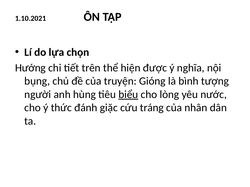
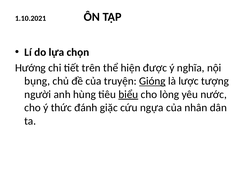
Gióng underline: none -> present (152, 81)
bình: bình -> lược (189, 81)
tráng: tráng -> ngựa (152, 108)
